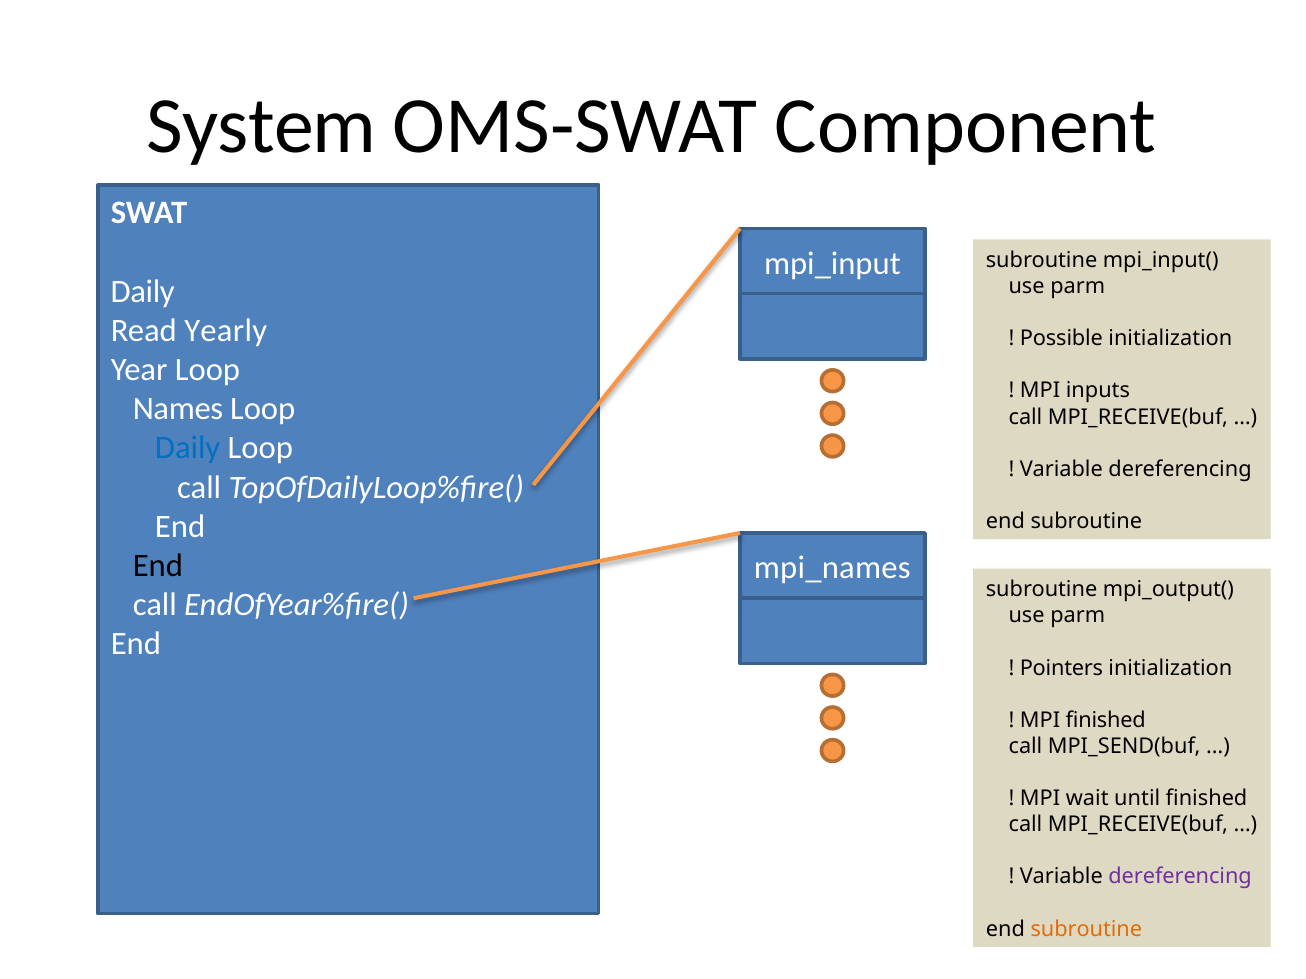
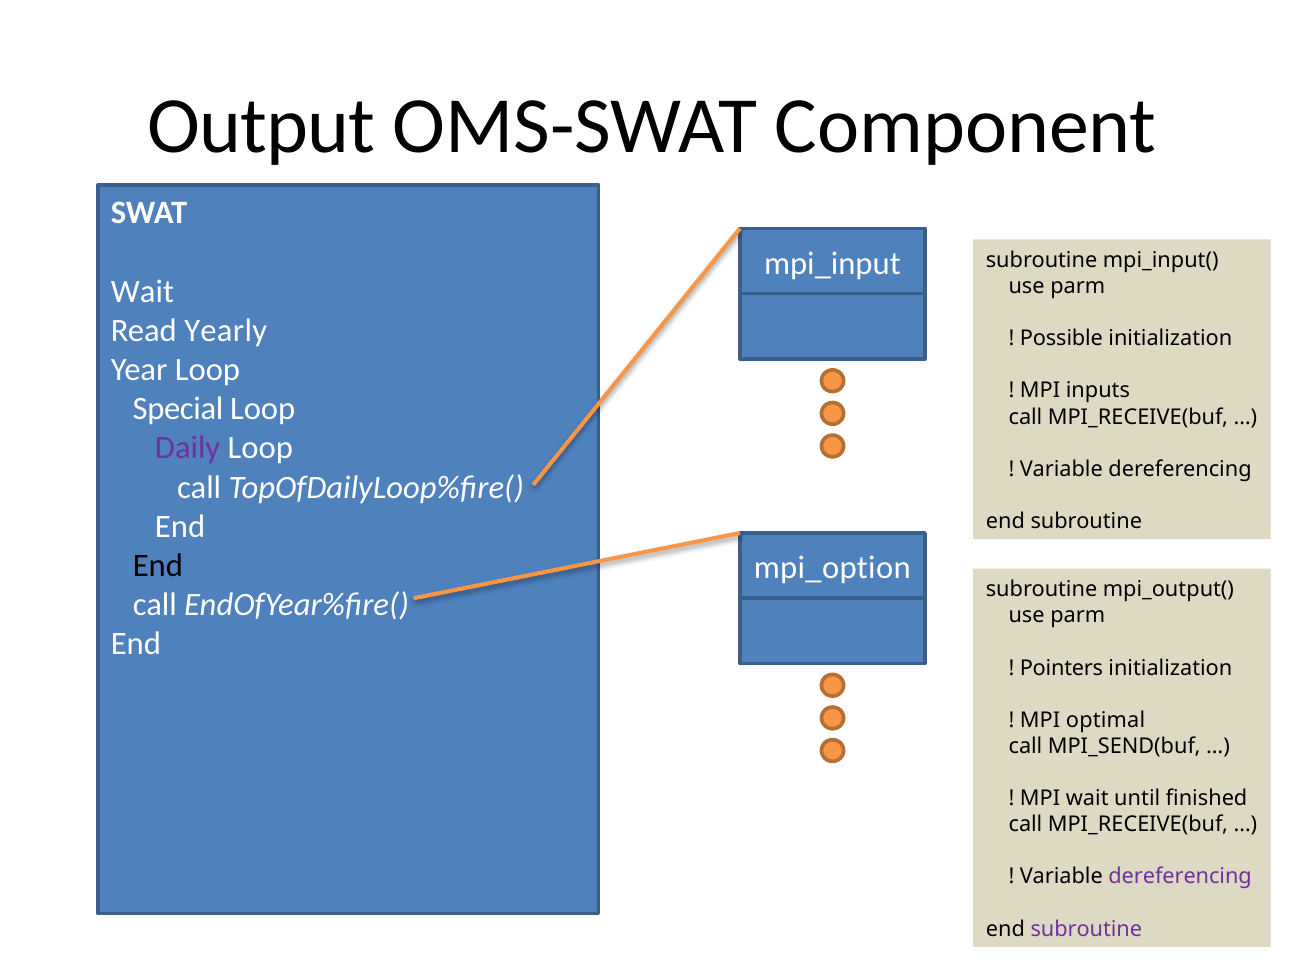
System: System -> Output (262, 126)
Daily: Daily -> Wait (142, 292)
Names: Names -> Special (178, 409)
Daily colour: blue -> purple (188, 448)
mpi_names: mpi_names -> mpi_option (832, 568)
MPI finished: finished -> optimal (1106, 720)
subroutine colour: orange -> purple (1086, 929)
